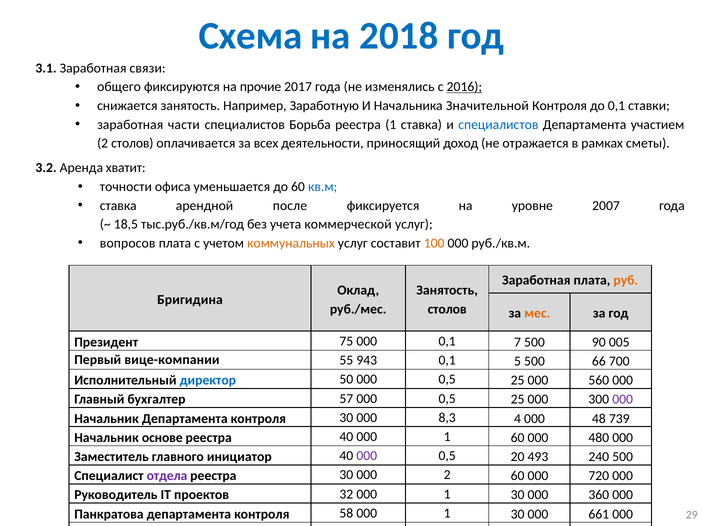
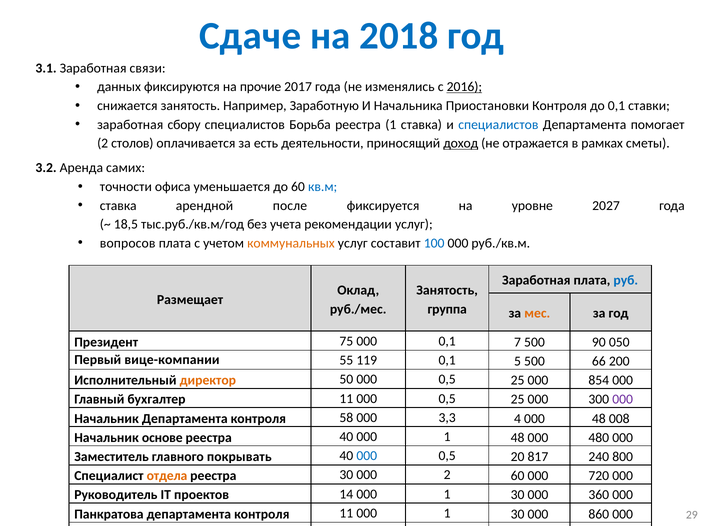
Схема: Схема -> Сдаче (250, 36)
общего: общего -> данных (119, 87)
Значительной: Значительной -> Приостановки (487, 106)
части: части -> сбору (184, 125)
участием: участием -> помогает (658, 125)
всех: всех -> есть (266, 143)
доход underline: none -> present (461, 143)
хватит: хватит -> самих (126, 168)
2007: 2007 -> 2027 (606, 206)
коммерческой: коммерческой -> рекомендации (348, 225)
100 colour: orange -> blue (434, 243)
руб colour: orange -> blue (626, 281)
Бригидина: Бригидина -> Размещает (190, 300)
столов: столов -> группа (447, 309)
005: 005 -> 050 (619, 342)
943: 943 -> 119 (367, 361)
700: 700 -> 200 (619, 362)
директор colour: blue -> orange (208, 381)
560: 560 -> 854 (599, 381)
бухгалтер 57: 57 -> 11 (346, 399)
контроля 30: 30 -> 58 (346, 418)
8,3: 8,3 -> 3,3 (447, 418)
739: 739 -> 008 (619, 419)
1 60: 60 -> 48 (518, 438)
инициатор: инициатор -> покрывать (239, 457)
000 colour: purple -> blue (367, 456)
493: 493 -> 817 (538, 457)
240 500: 500 -> 800 (623, 457)
отдела colour: purple -> orange (167, 476)
32: 32 -> 14 (346, 495)
контроля 58: 58 -> 11 (346, 514)
661: 661 -> 860 (599, 515)
